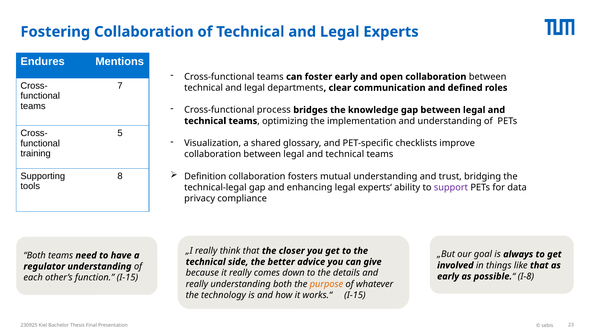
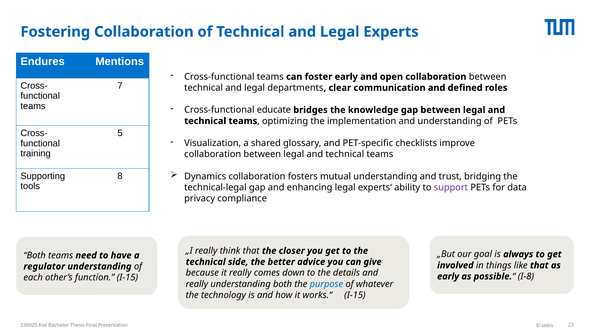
process: process -> educate (274, 110)
Definition: Definition -> Dynamics (205, 176)
purpose colour: orange -> blue (326, 284)
